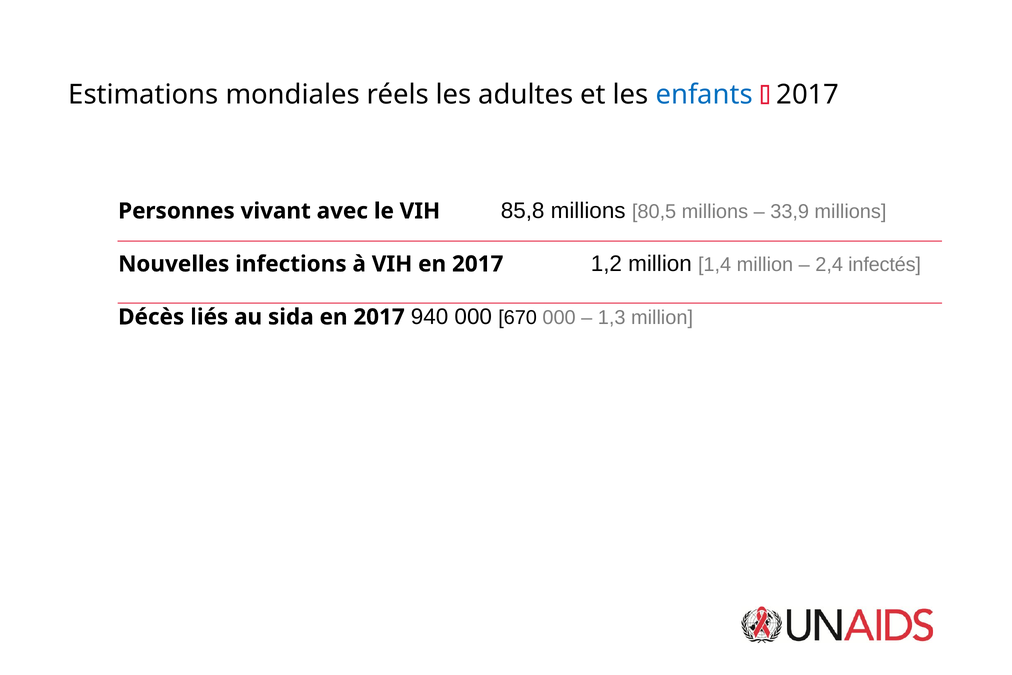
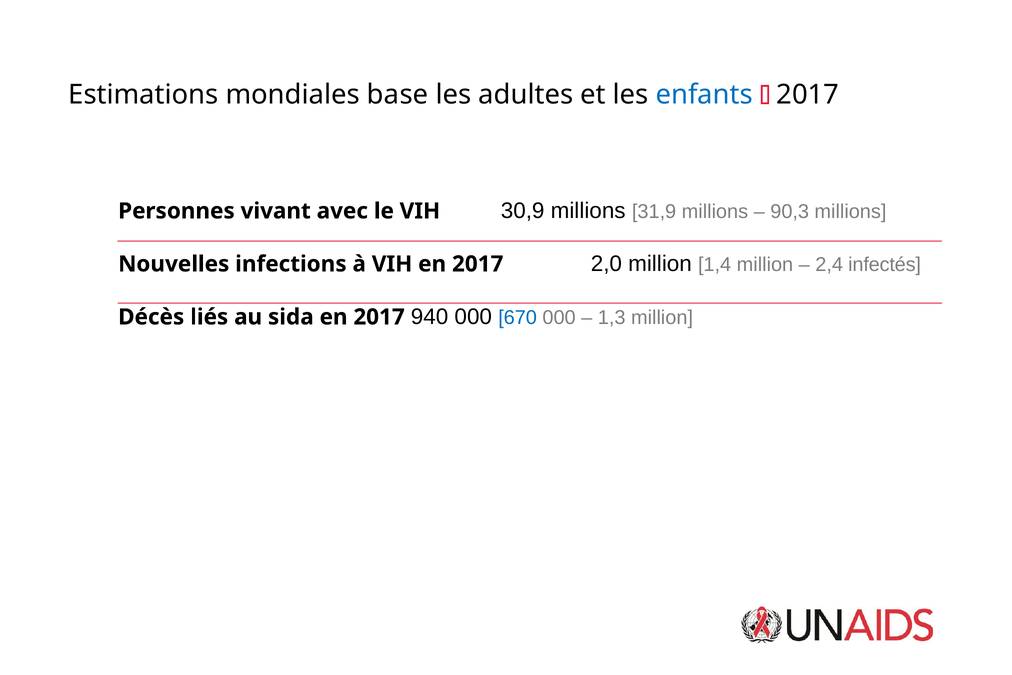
réels: réels -> base (398, 95)
85,8: 85,8 -> 30,9 (523, 211)
80,5: 80,5 -> 31,9 (654, 212)
33,9: 33,9 -> 90,3 (790, 212)
1,2: 1,2 -> 2,0 (606, 264)
670 colour: black -> blue (518, 318)
